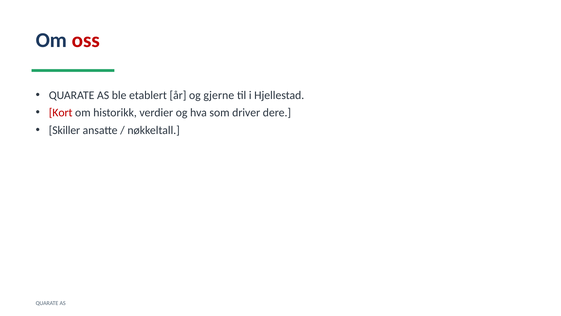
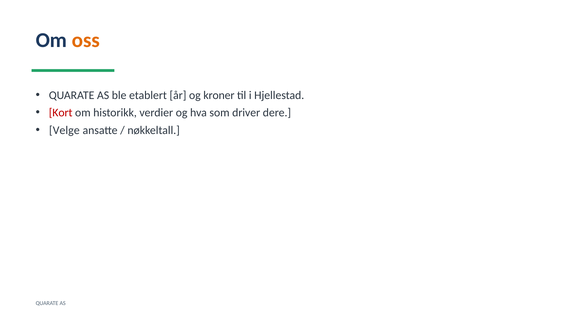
oss colour: red -> orange (86, 40)
gjerne: gjerne -> kroner (219, 95)
Skiller: Skiller -> Velge (64, 130)
